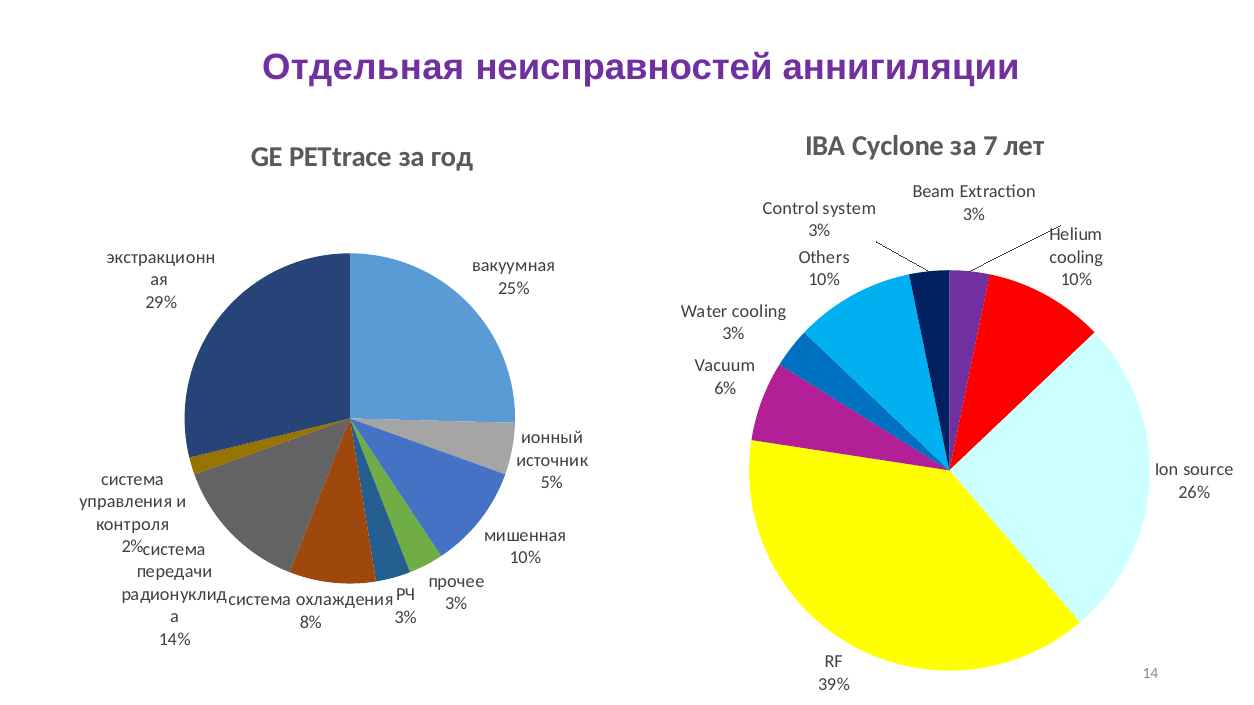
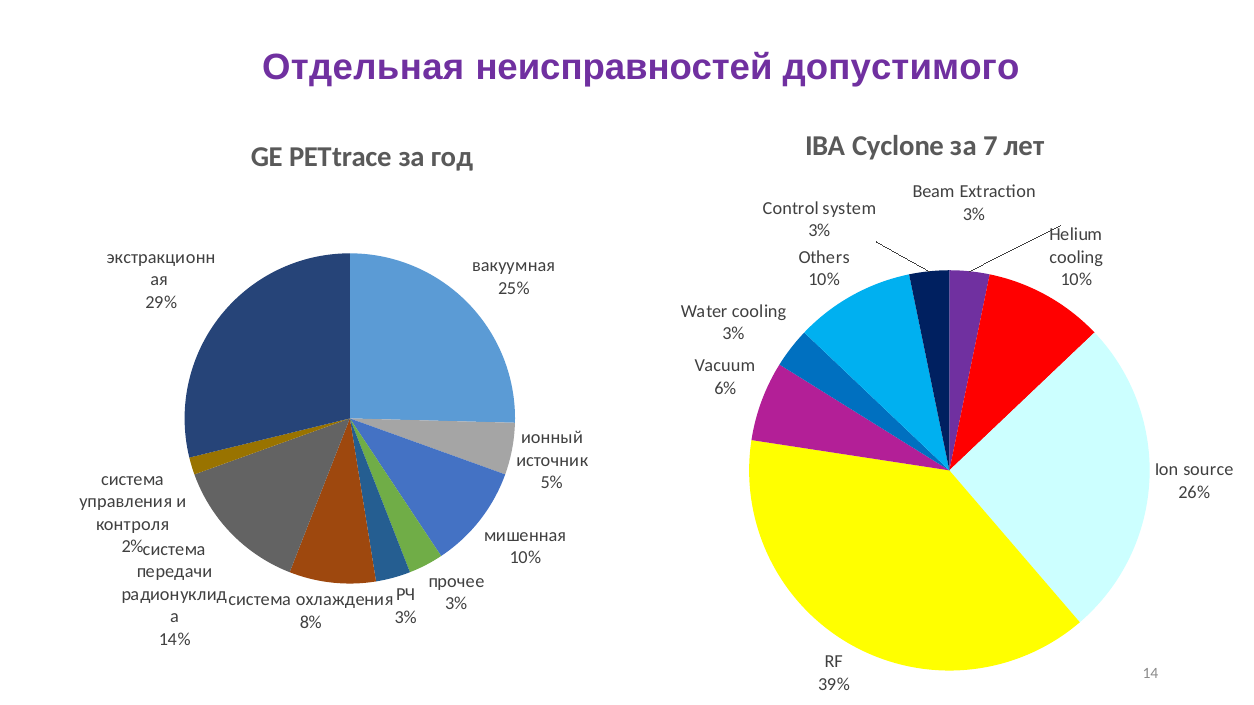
аннигиляции: аннигиляции -> допустимого (901, 68)
